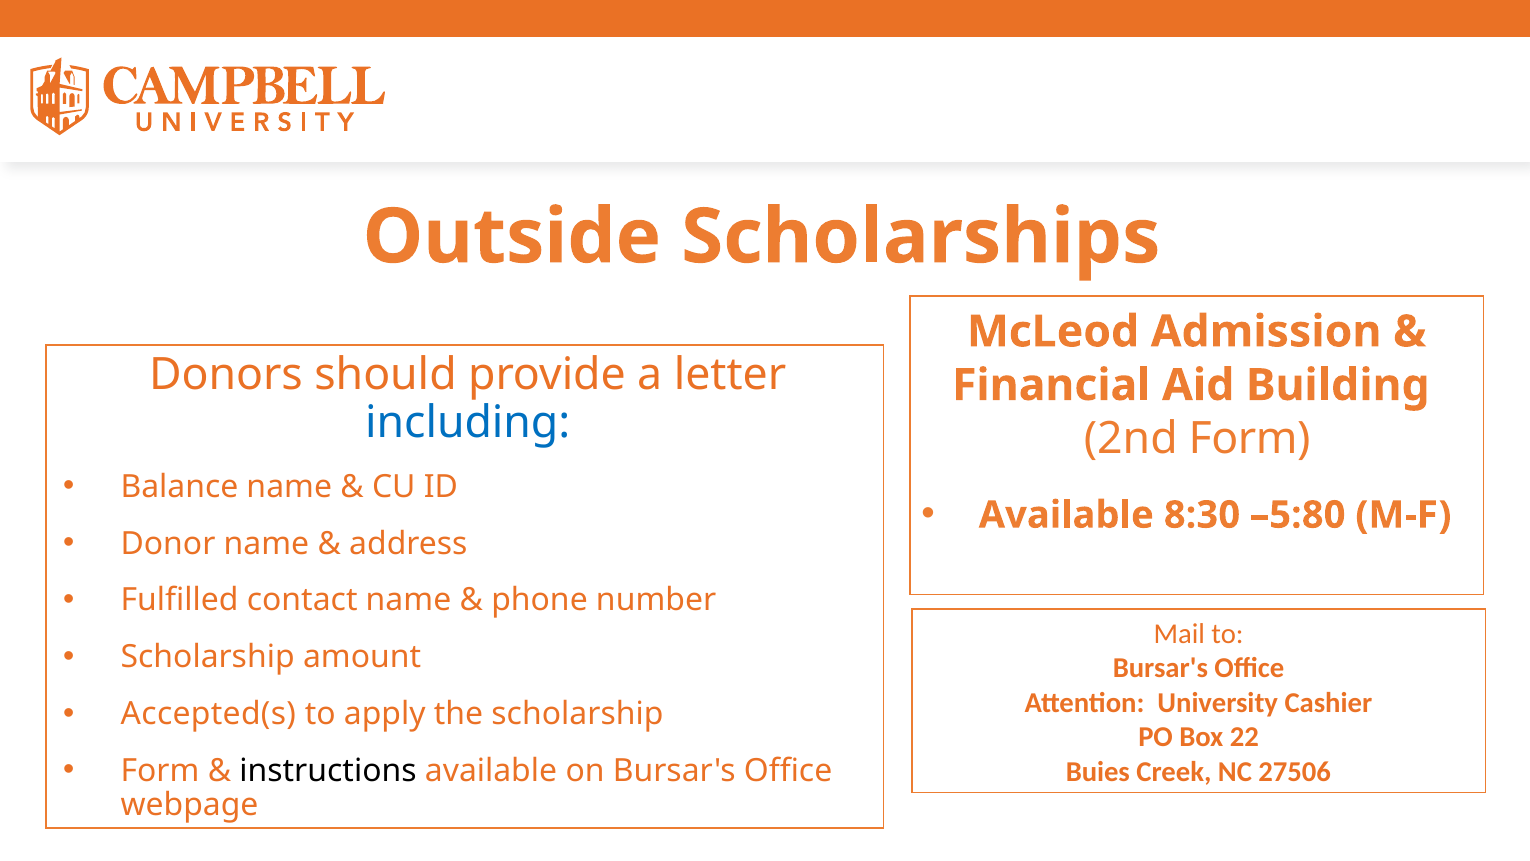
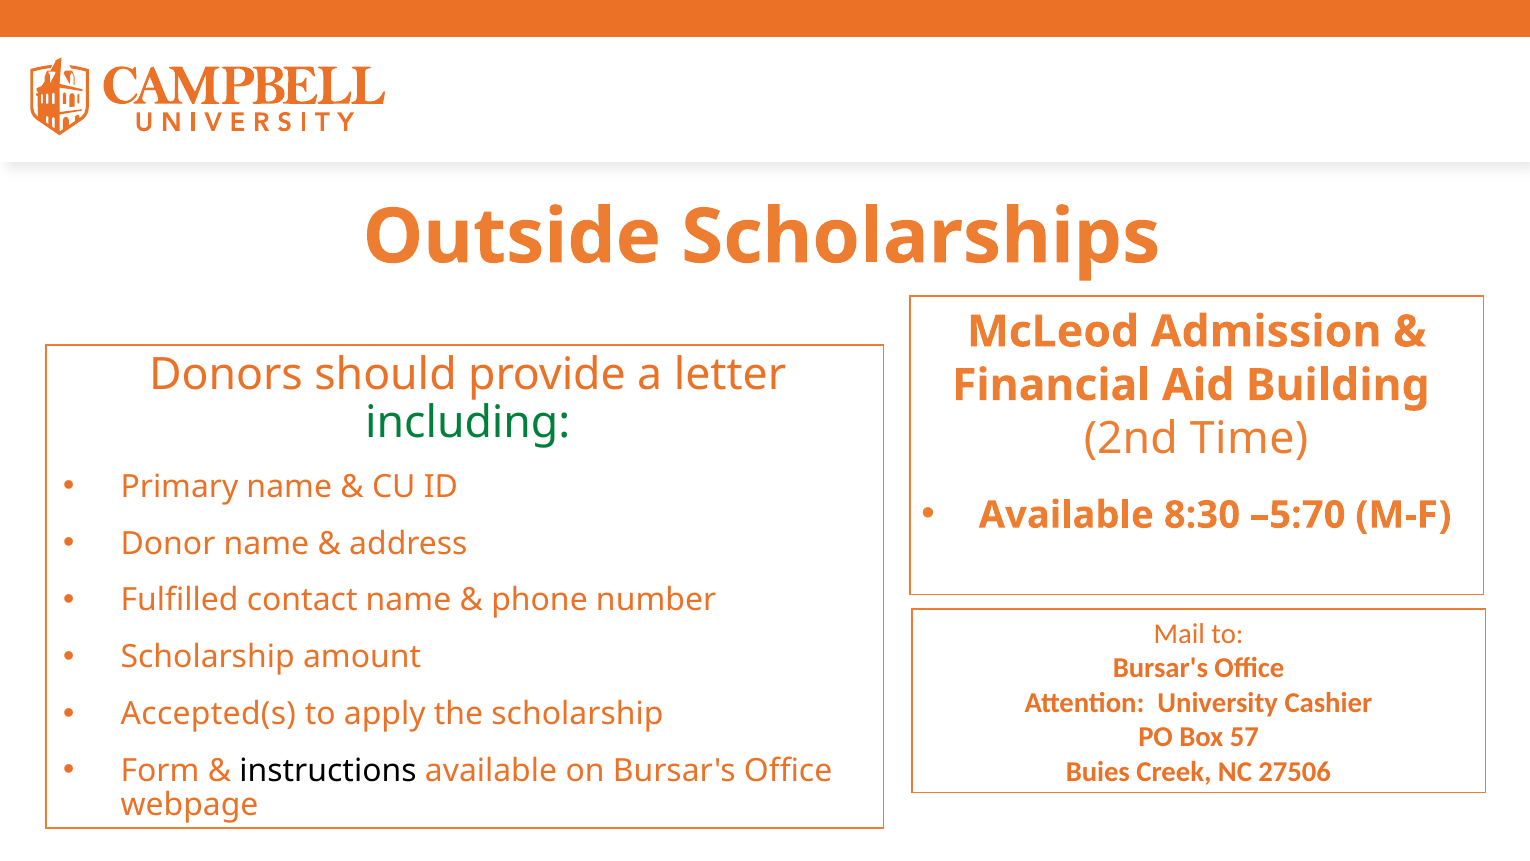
including colour: blue -> green (468, 423)
2nd Form: Form -> Time (1249, 439)
Balance: Balance -> Primary (179, 487)
–5:80: –5:80 -> –5:70 (1298, 515)
22: 22 -> 57 (1244, 737)
